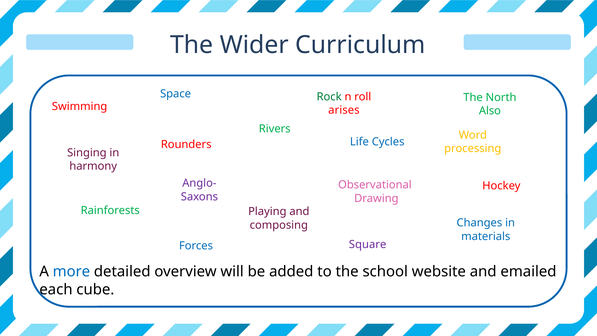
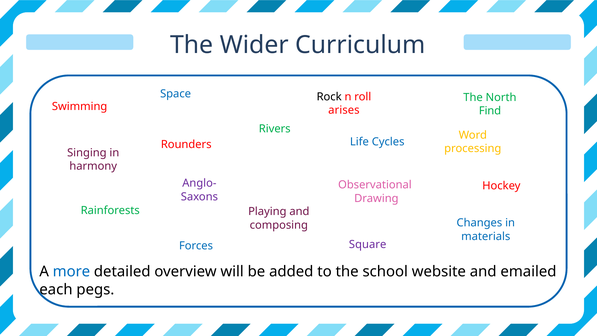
Rock colour: green -> black (329, 97)
Also: Also -> Find (490, 111)
cube: cube -> pegs (95, 289)
